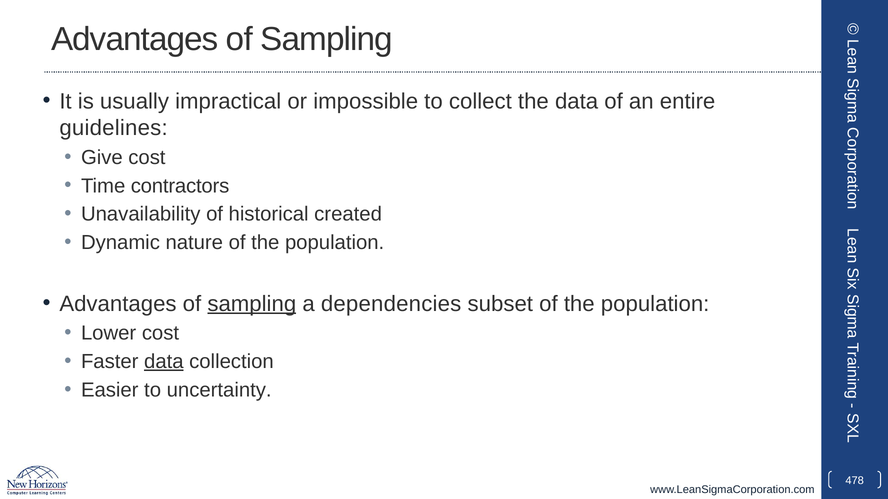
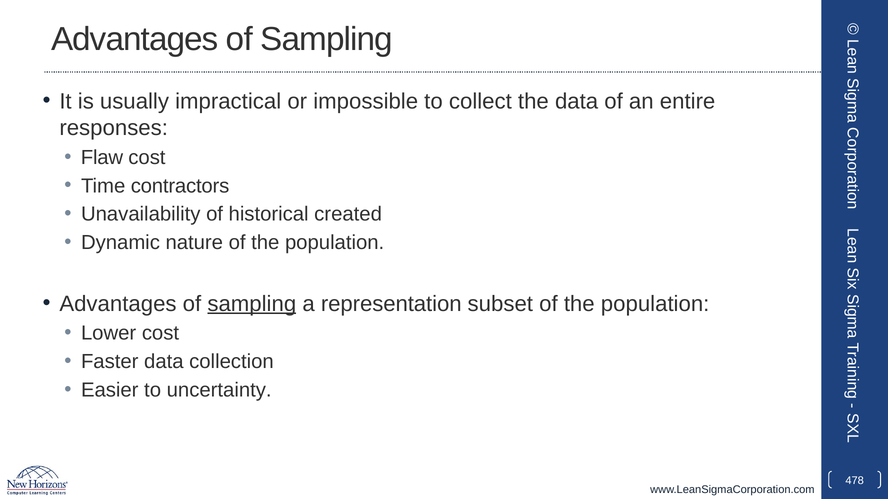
guidelines: guidelines -> responses (114, 128)
Give: Give -> Flaw (102, 158)
dependencies: dependencies -> representation (391, 304)
data underline: present -> none (164, 362)
